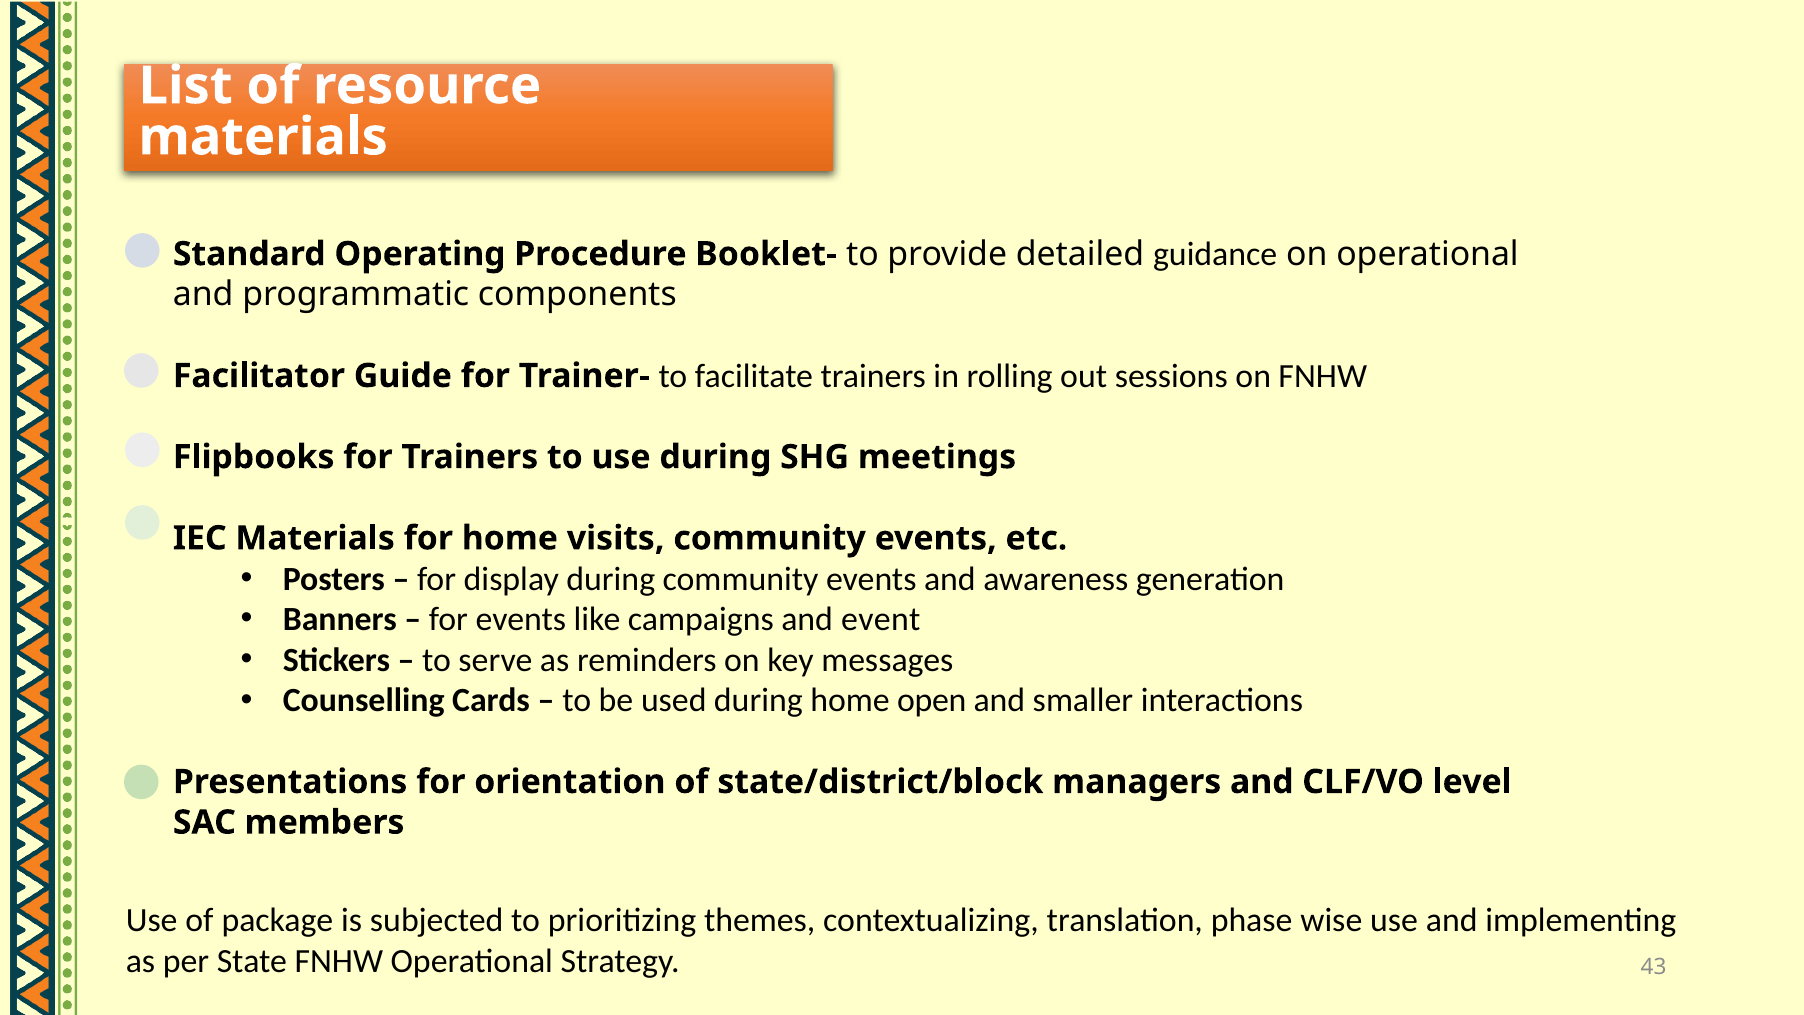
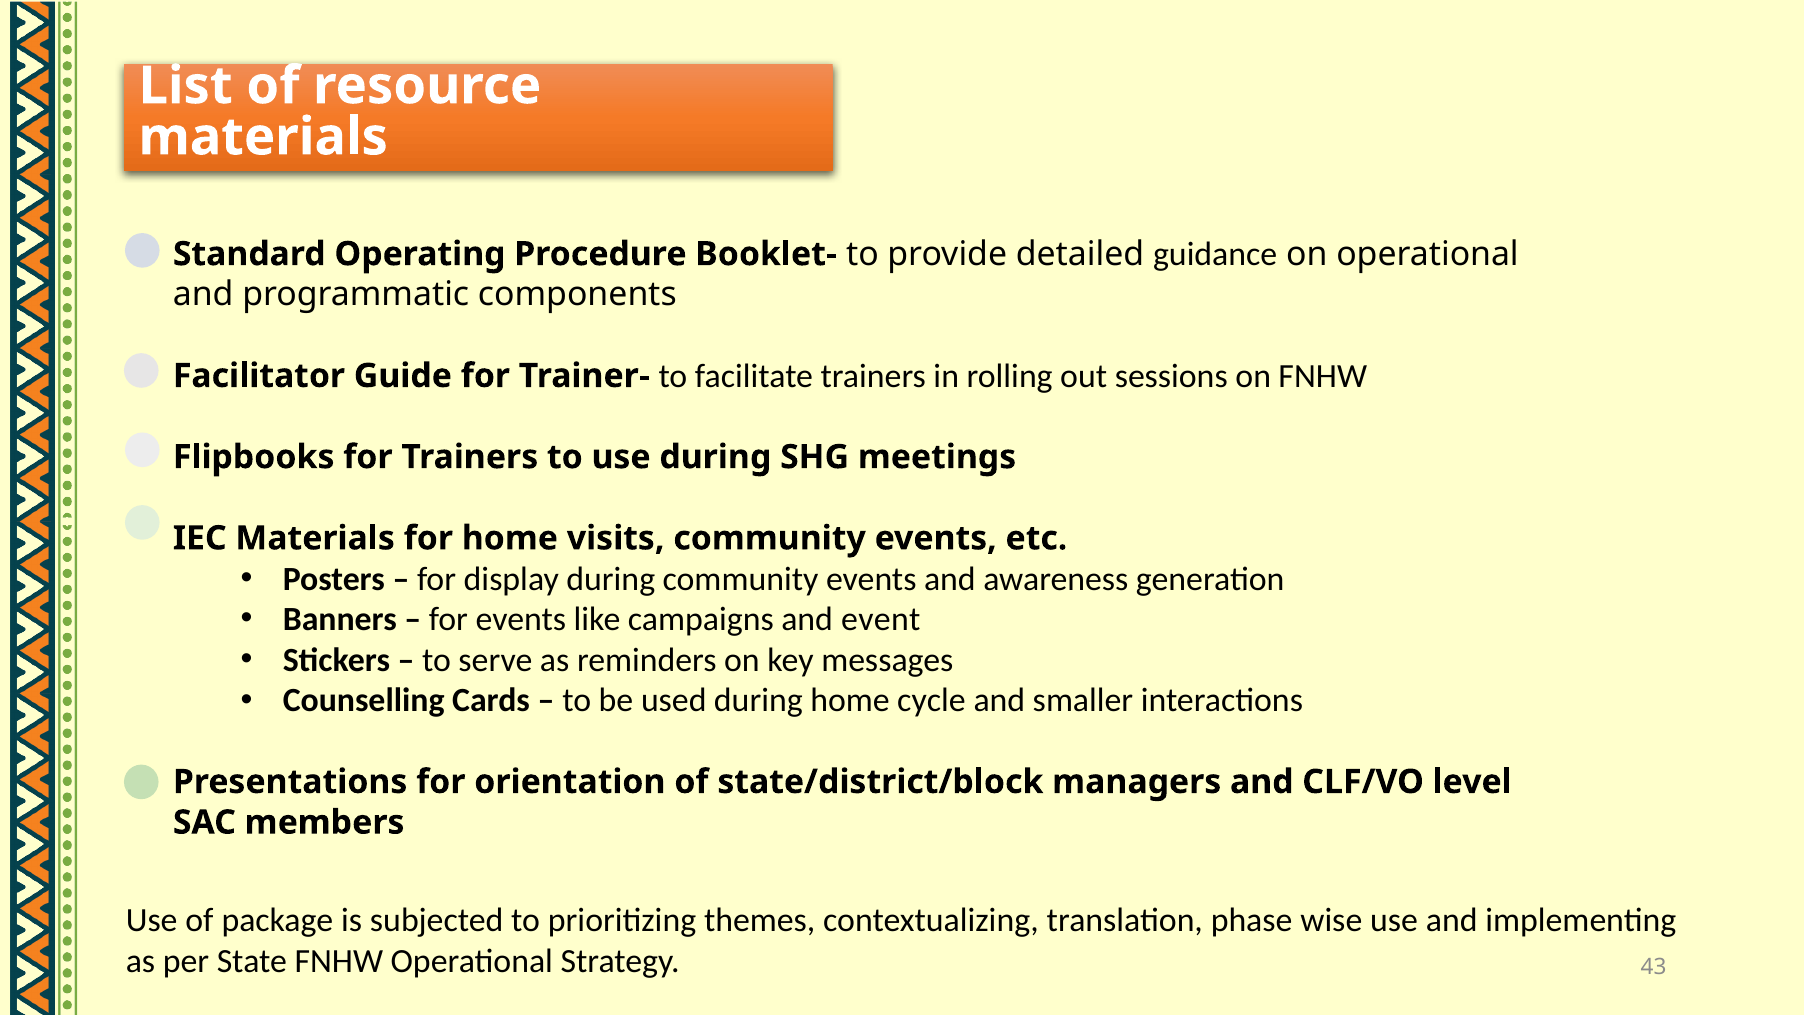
open: open -> cycle (932, 700)
